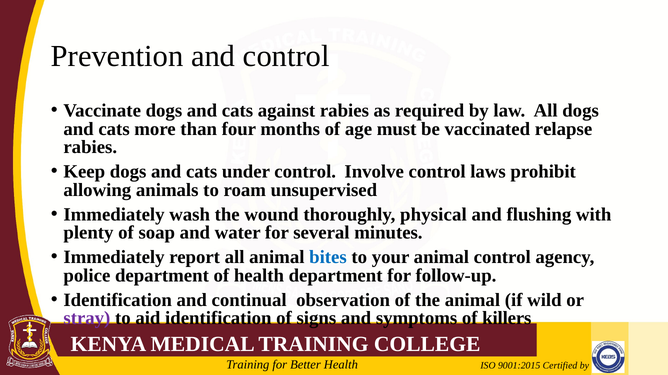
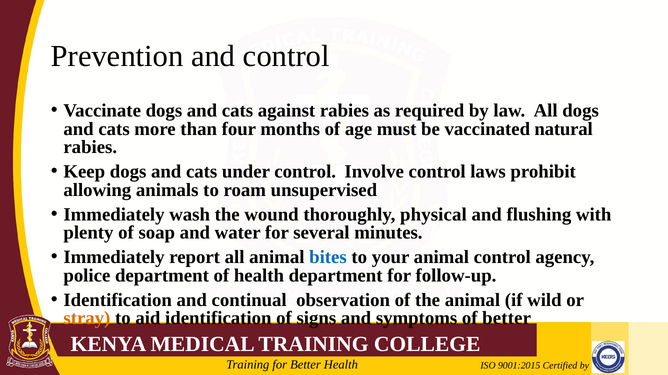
relapse: relapse -> natural (564, 129)
stray colour: purple -> orange (87, 319)
of killers: killers -> better (507, 319)
